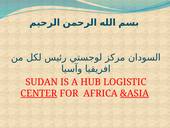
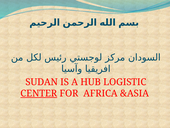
&ASIA underline: present -> none (134, 93)
